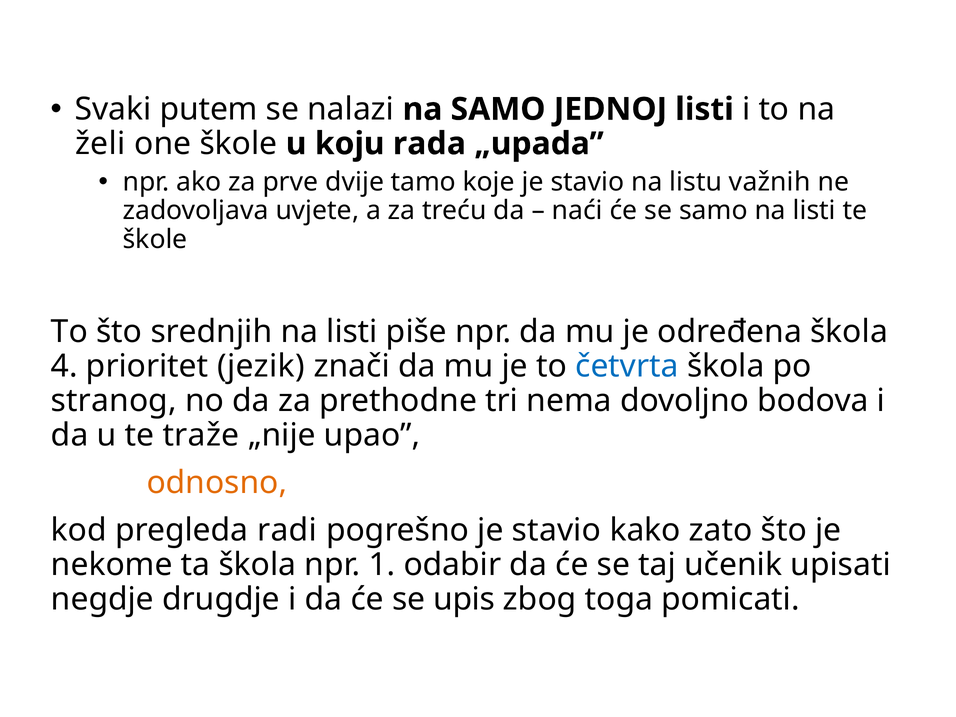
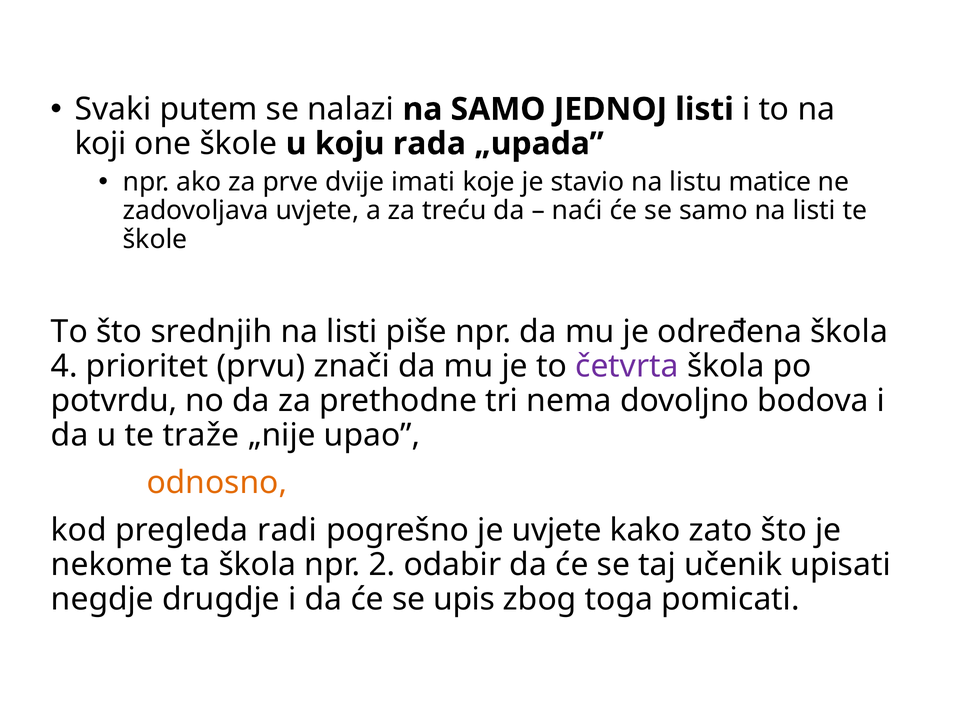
želi: želi -> koji (101, 144)
tamo: tamo -> imati (423, 182)
važnih: važnih -> matice (770, 182)
jezik: jezik -> prvu (261, 366)
četvrta colour: blue -> purple (627, 366)
stranog: stranog -> potvrdu (114, 401)
pogrešno je stavio: stavio -> uvjete (557, 530)
1: 1 -> 2 (382, 565)
